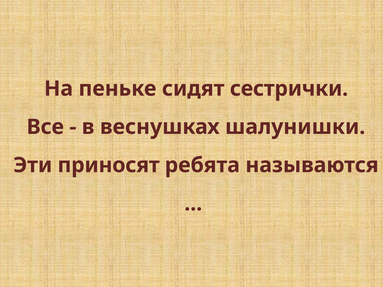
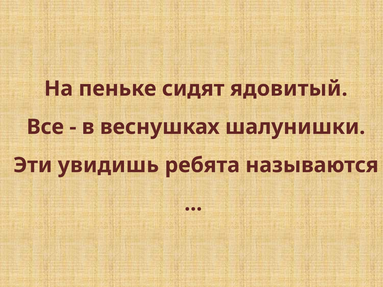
сестрички: сестрички -> ядовитый (289, 89)
приносят: приносят -> увидишь (108, 165)
